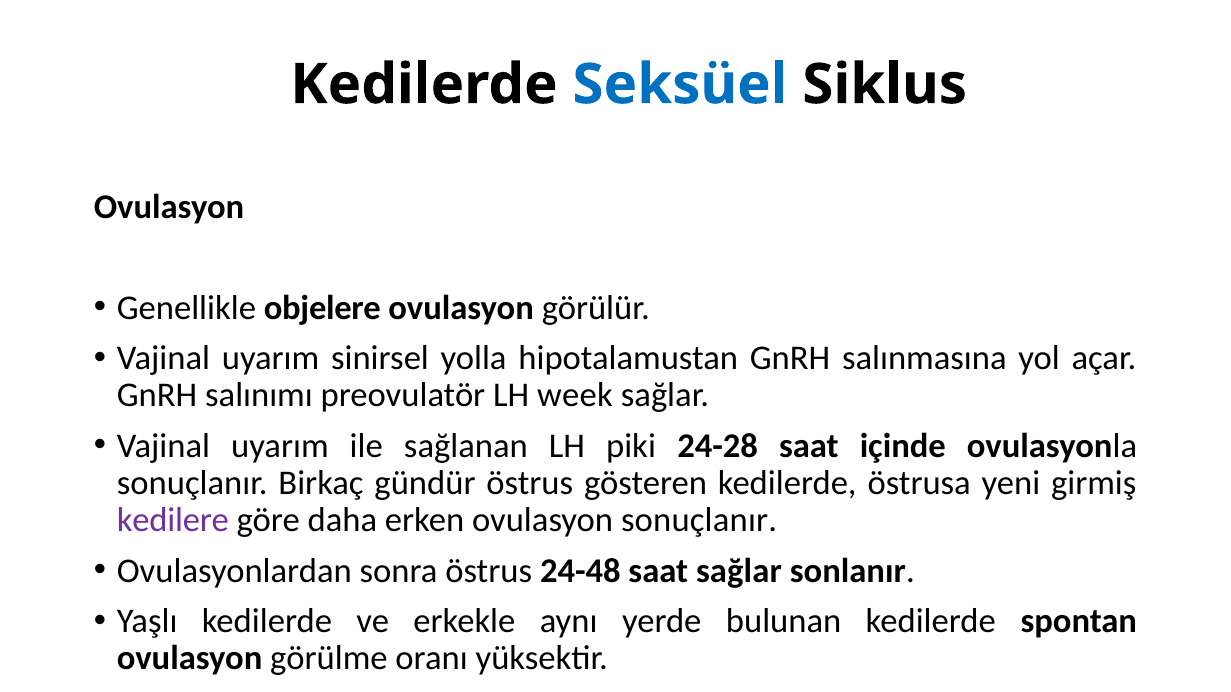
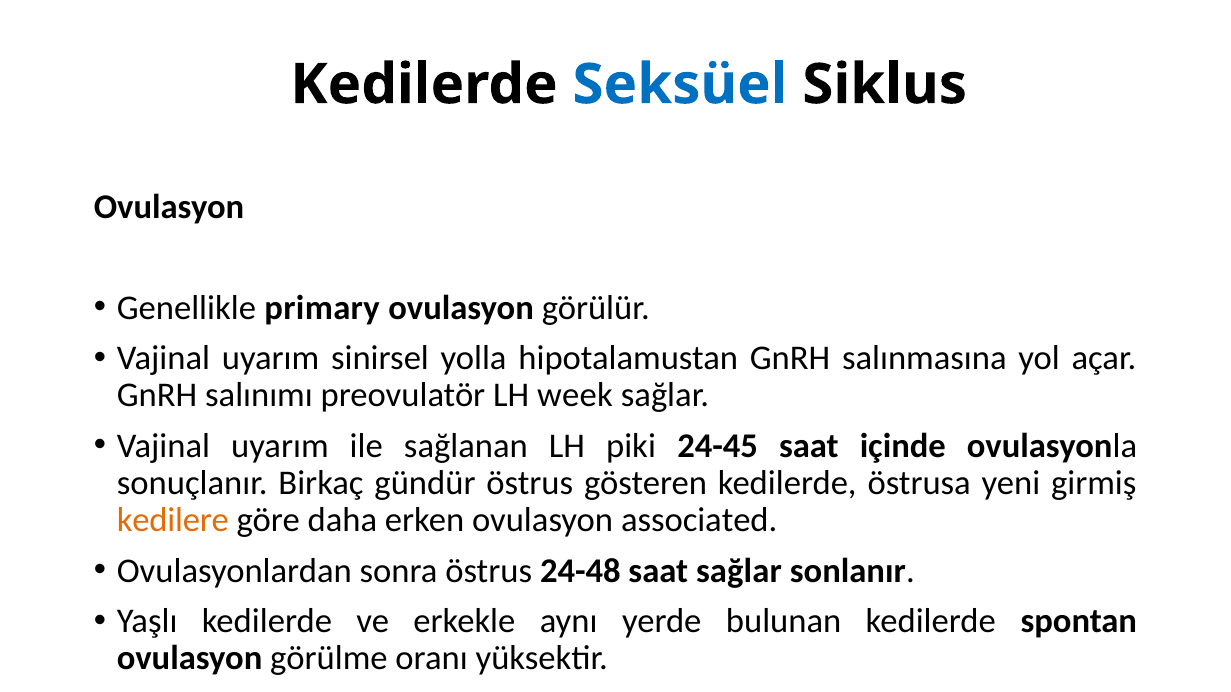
objelere: objelere -> primary (322, 308)
24-28: 24-28 -> 24-45 (718, 446)
kedilere colour: purple -> orange (173, 521)
ovulasyon sonuçlanır: sonuçlanır -> associated (699, 521)
